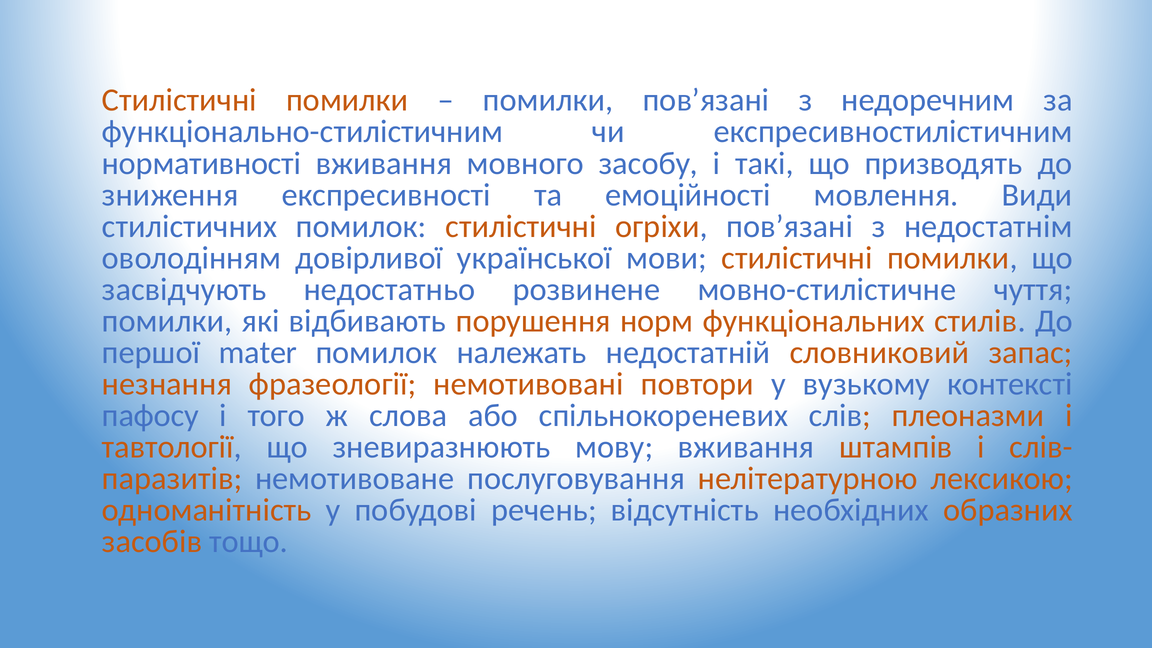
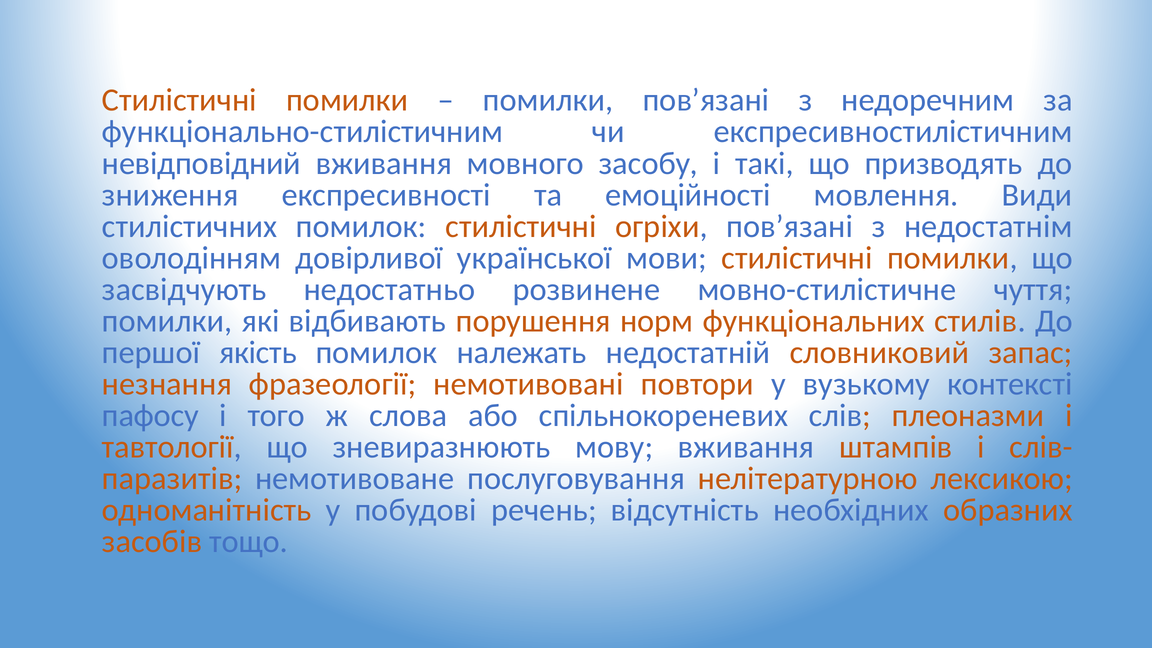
нормативності: нормативності -> невідповідний (201, 163)
mater: mater -> якість (258, 353)
